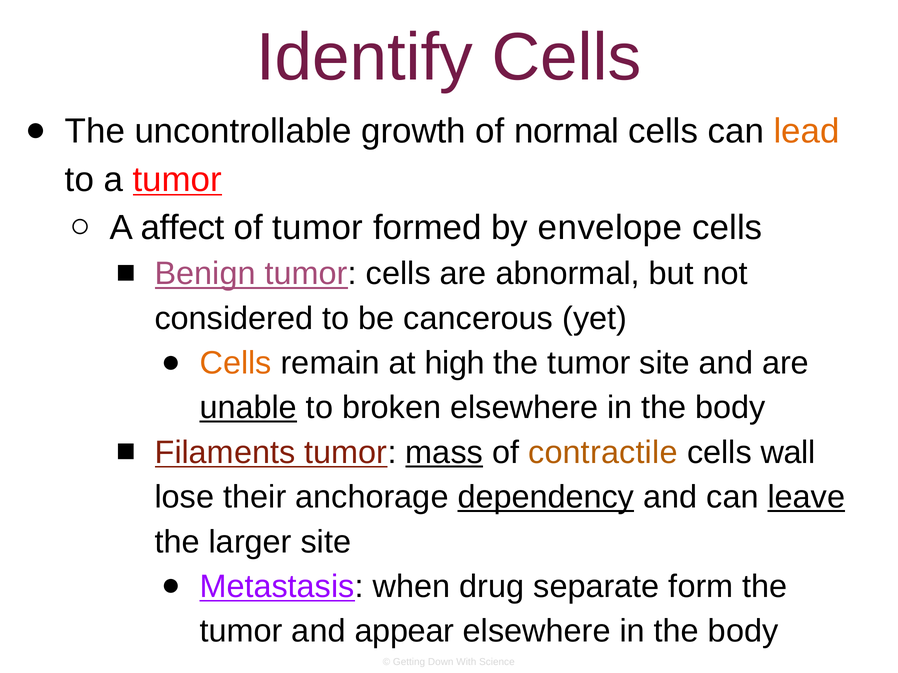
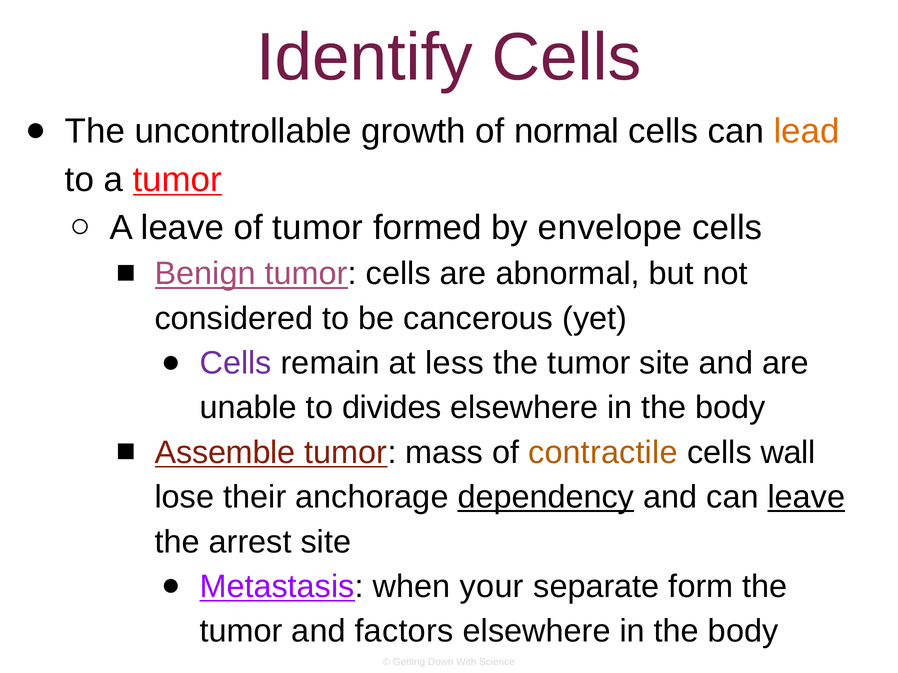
A affect: affect -> leave (182, 228)
Cells colour: orange -> purple (236, 363)
high: high -> less (455, 363)
unable underline: present -> none (248, 408)
broken: broken -> divides (392, 408)
Filaments: Filaments -> Assemble (225, 453)
mass underline: present -> none (444, 453)
larger: larger -> arrest (250, 542)
drug: drug -> your (492, 587)
appear: appear -> factors (404, 632)
